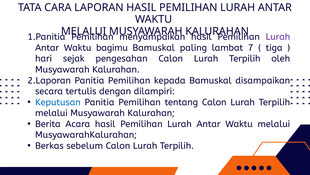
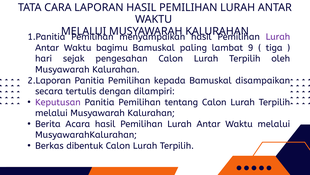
7: 7 -> 9 (251, 48)
Keputusan colour: blue -> purple (58, 102)
sebelum: sebelum -> dibentuk (85, 145)
